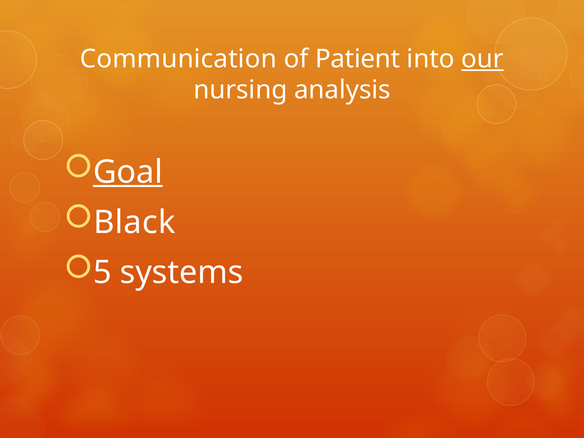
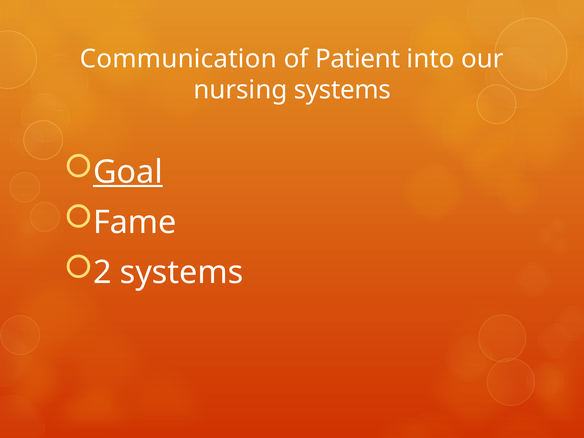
our underline: present -> none (482, 59)
nursing analysis: analysis -> systems (342, 90)
Black: Black -> Fame (135, 222)
5: 5 -> 2 (102, 273)
